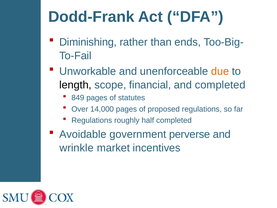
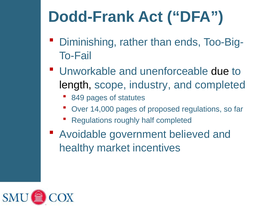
due colour: orange -> black (220, 71)
financial: financial -> industry (150, 85)
perverse: perverse -> believed (190, 134)
wrinkle: wrinkle -> healthy (77, 148)
